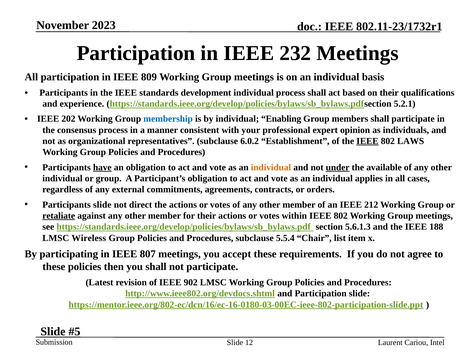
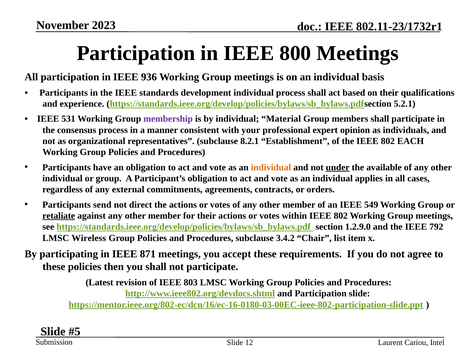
232: 232 -> 800 (295, 53)
809: 809 -> 936 (149, 77)
202: 202 -> 531 (68, 119)
membership colour: blue -> purple (168, 119)
Enabling: Enabling -> Material (281, 119)
6.0.2: 6.0.2 -> 8.2.1 (250, 141)
IEEE underline: present -> none (367, 141)
LAWS: LAWS -> EACH (411, 141)
have underline: present -> none (102, 167)
Participants slide: slide -> send (102, 205)
212: 212 -> 549 (371, 205)
5.6.1.3: 5.6.1.3 -> 1.2.9.0 (358, 227)
188: 188 -> 792 (436, 227)
5.5.4: 5.5.4 -> 3.4.2 (285, 238)
807: 807 -> 871 (148, 254)
902: 902 -> 803 (191, 282)
